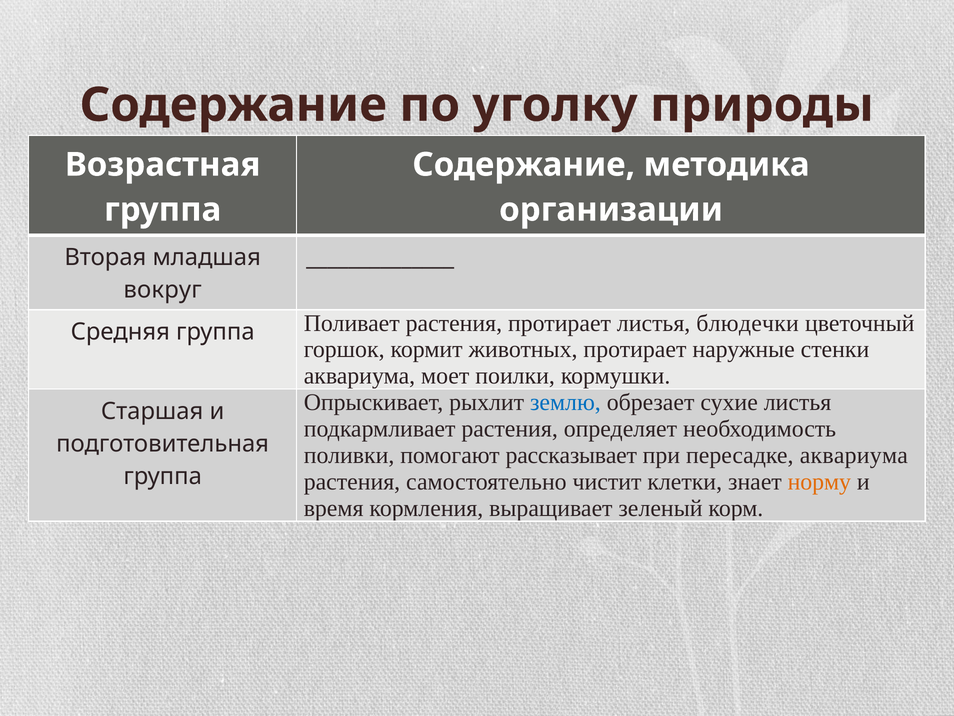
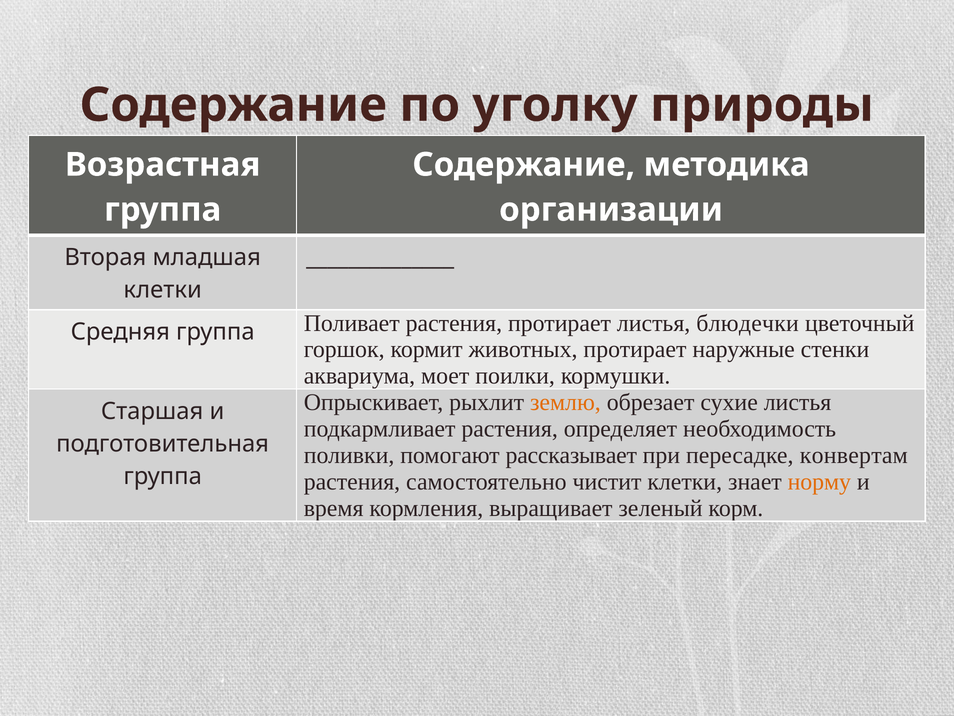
вокруг: вокруг -> клетки (163, 290)
землю colour: blue -> orange (565, 402)
пересадке аквариума: аквариума -> конвертам (854, 455)
